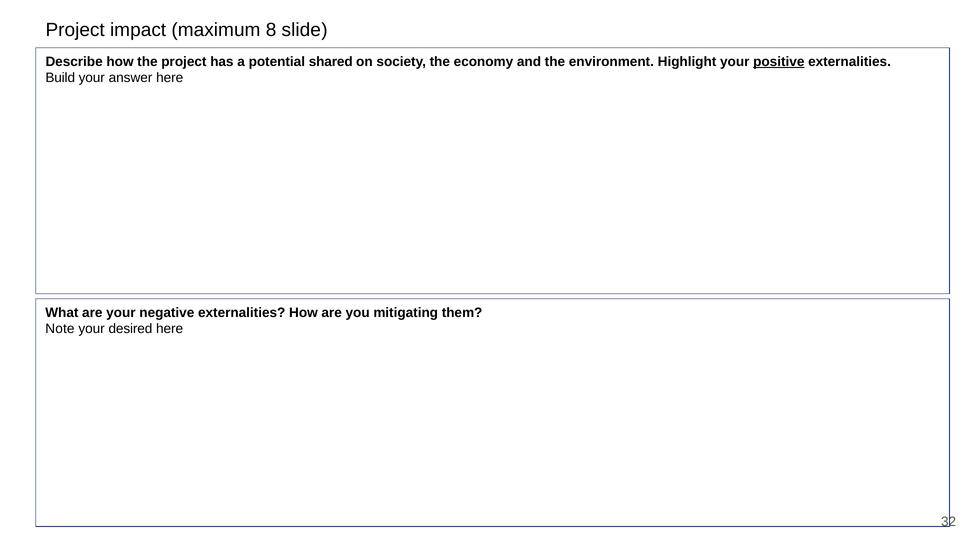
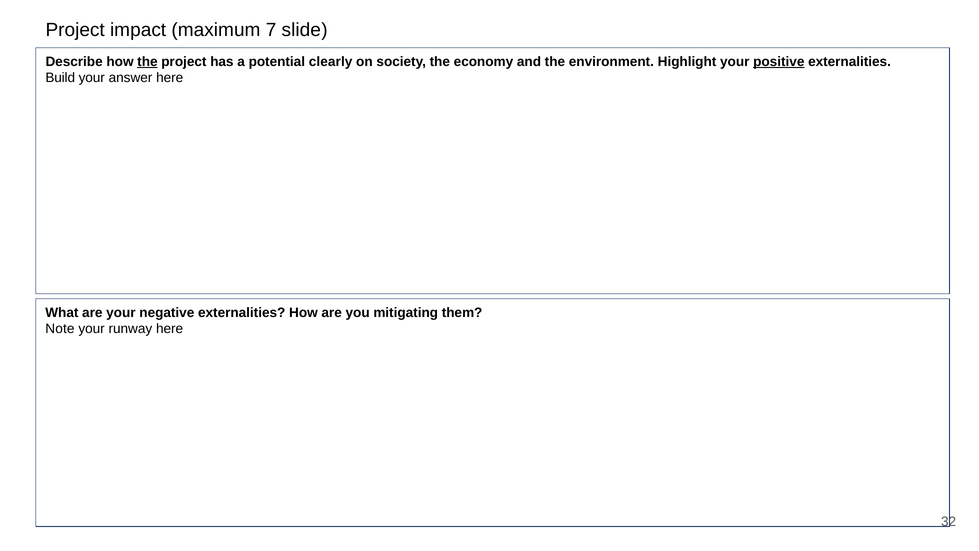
8: 8 -> 7 (271, 30)
the underline: none -> present (147, 62)
shared: shared -> clearly (331, 62)
desired: desired -> runway (130, 329)
